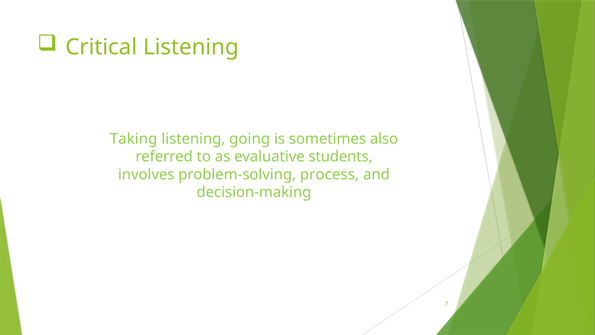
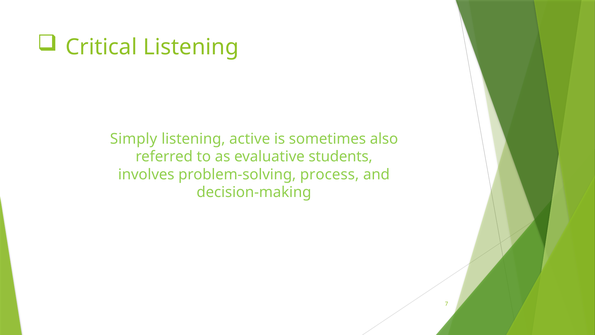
Taking: Taking -> Simply (134, 139)
going: going -> active (250, 139)
